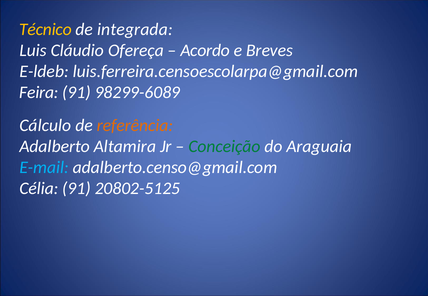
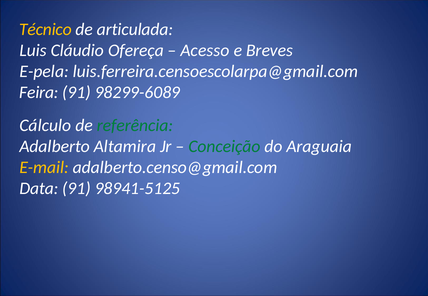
integrada: integrada -> articulada (135, 29)
Acordo: Acordo -> Acesso (205, 50)
E-ldeb: E-ldeb -> E-pela (44, 71)
referência colour: orange -> green (135, 125)
E-mail colour: light blue -> yellow (44, 168)
Célia: Célia -> Data (39, 189)
20802-5125: 20802-5125 -> 98941-5125 (137, 189)
